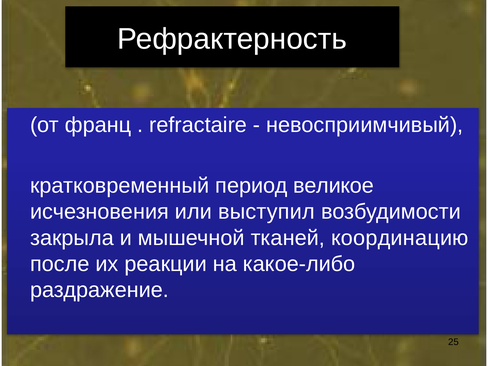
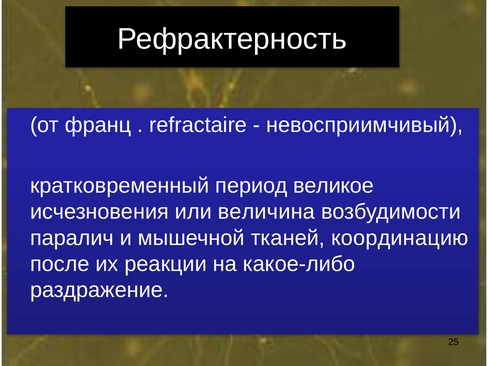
выступил: выступил -> величина (266, 212)
закрыла: закрыла -> паралич (72, 238)
